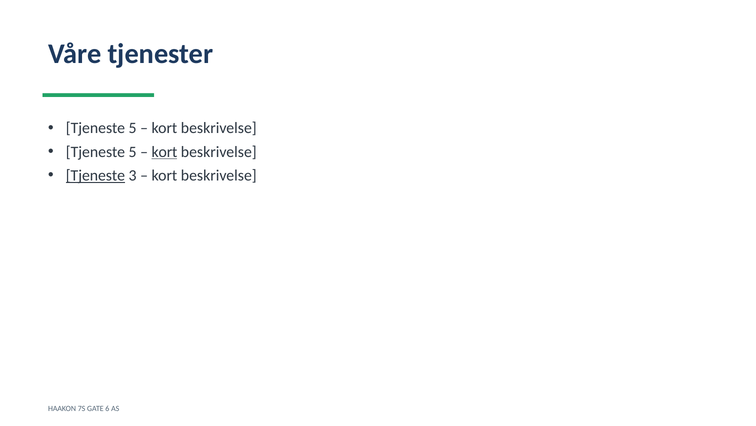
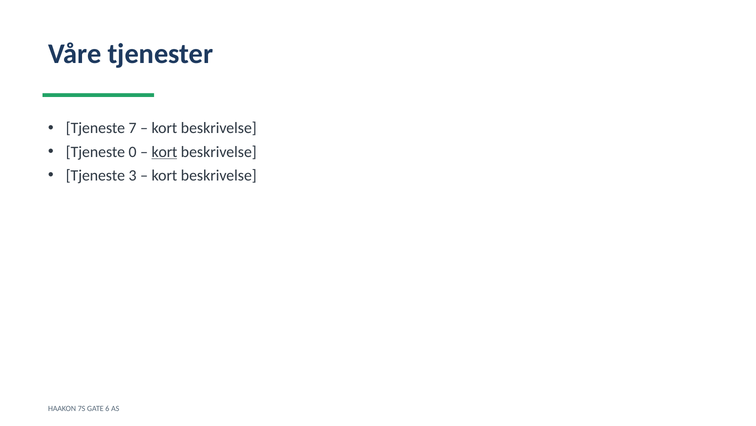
5: 5 -> 7 (133, 128)
5: 5 -> 0 (133, 152)
Tjeneste underline: present -> none (95, 175)
